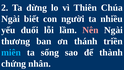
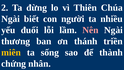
miên colour: light blue -> yellow (11, 52)
